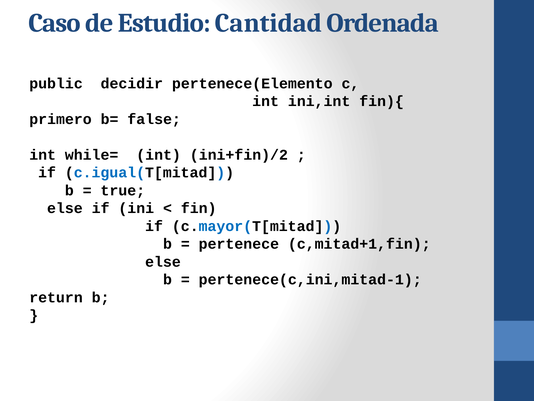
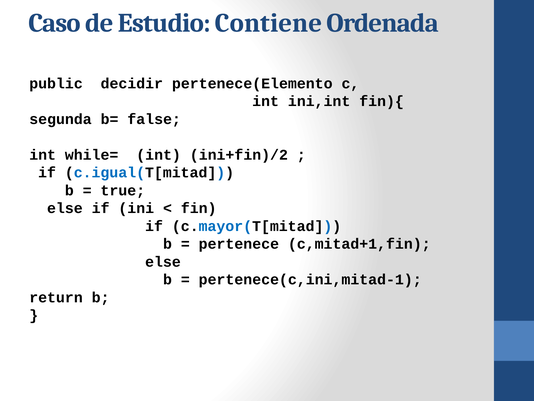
Cantidad: Cantidad -> Contiene (269, 23)
primero: primero -> segunda (60, 119)
